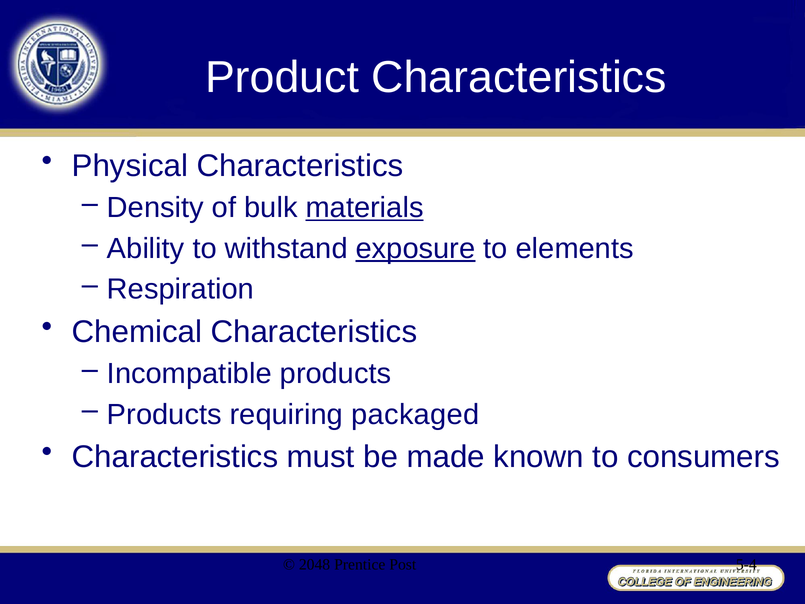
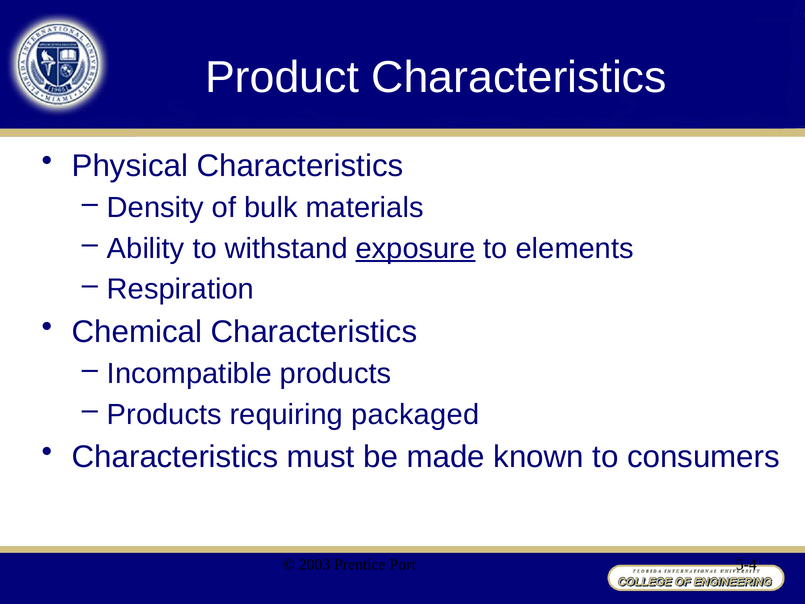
materials underline: present -> none (365, 208)
2048: 2048 -> 2003 (315, 564)
Post: Post -> Port (403, 564)
